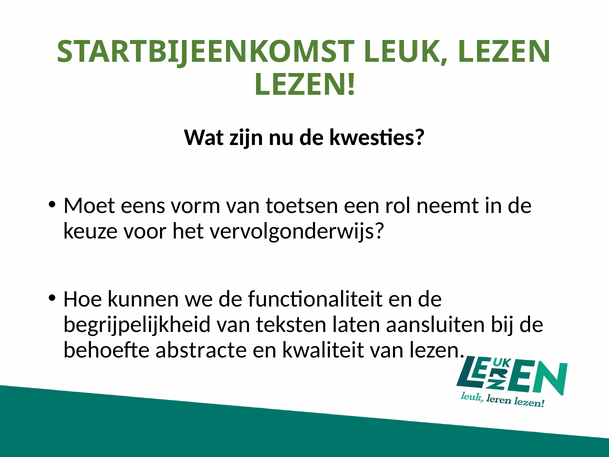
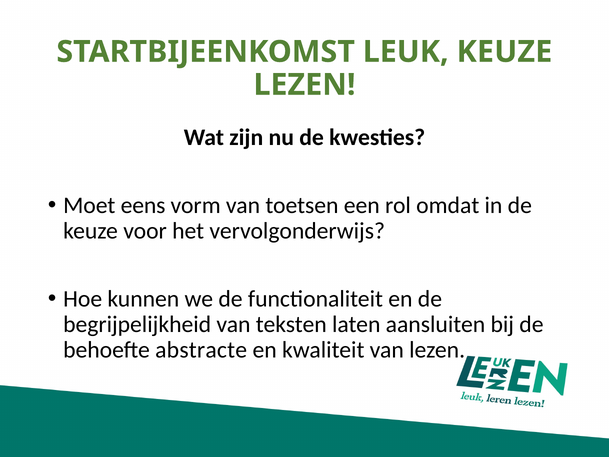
LEUK LEZEN: LEZEN -> KEUZE (504, 52)
neemt: neemt -> omdat (448, 205)
